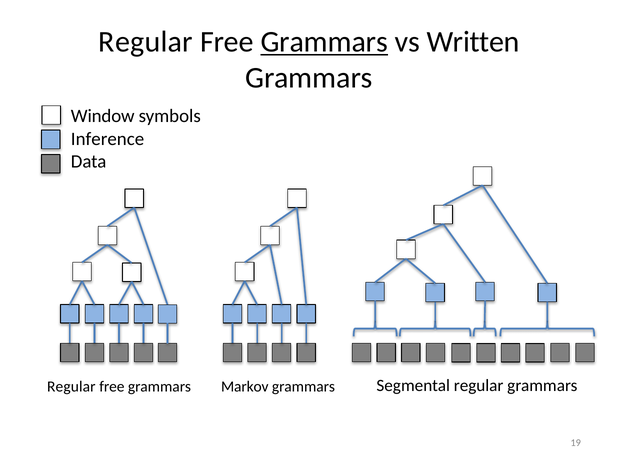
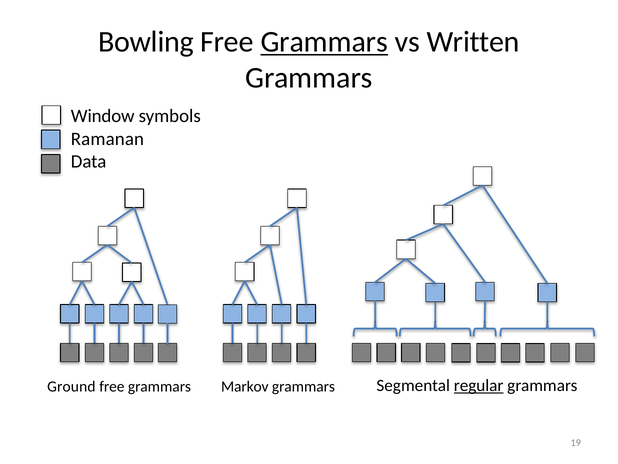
Regular: Regular -> Bowling (146, 42)
Inference: Inference -> Ramanan (107, 139)
Regular: Regular -> Ground (71, 386)
regular underline: none -> present (479, 385)
